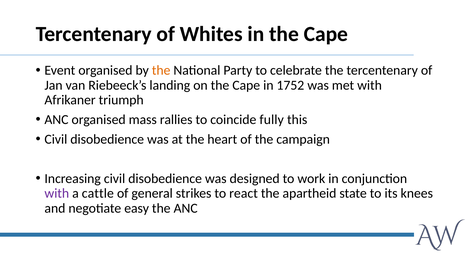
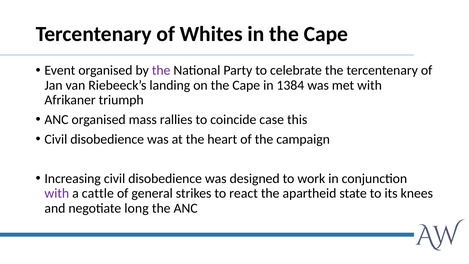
the colour: orange -> purple (161, 70)
1752: 1752 -> 1384 (290, 85)
fully: fully -> case (272, 120)
easy: easy -> long (137, 208)
